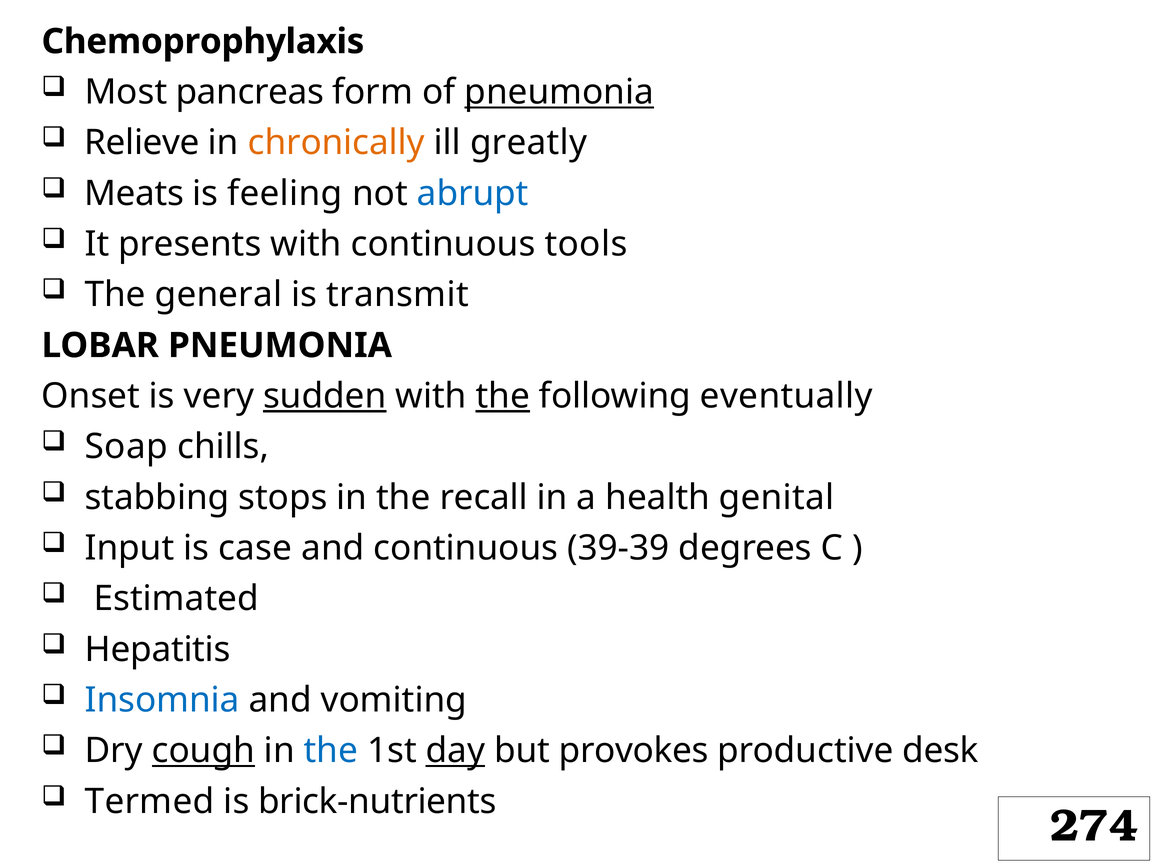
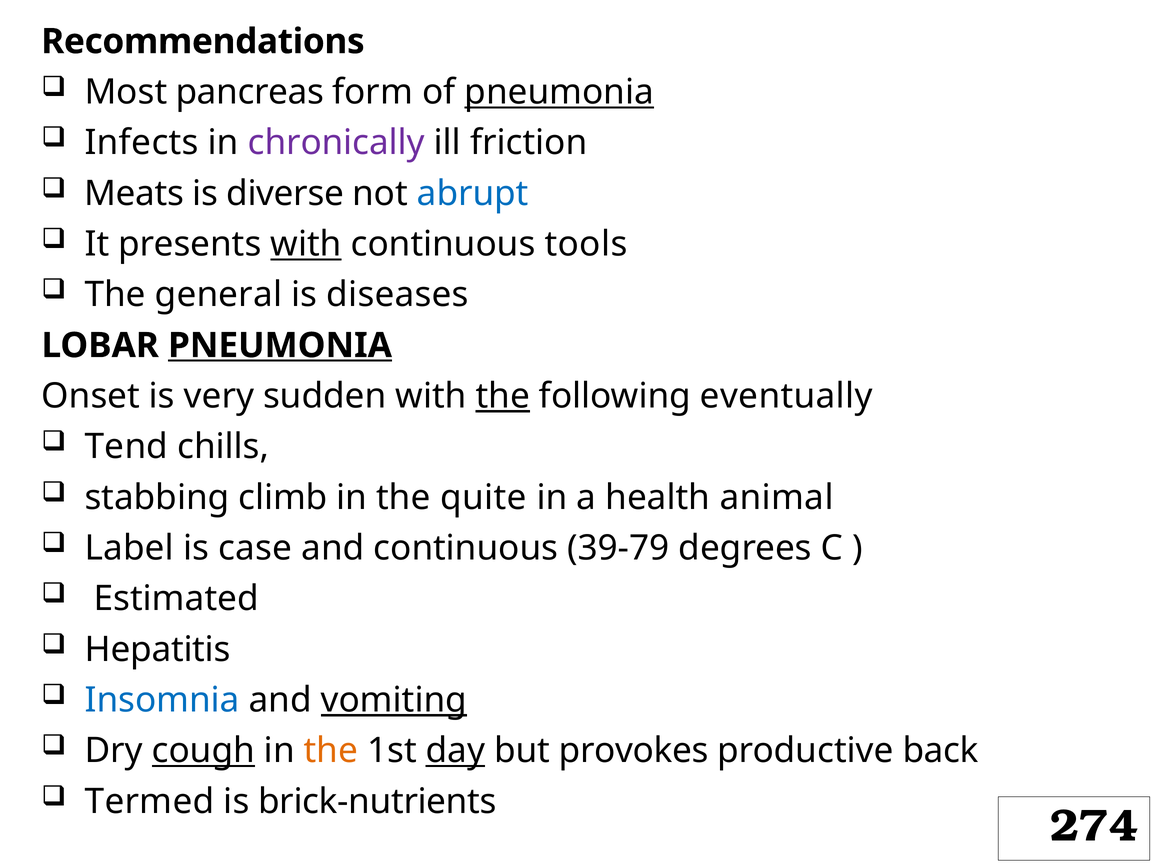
Chemoprophylaxis: Chemoprophylaxis -> Recommendations (203, 42)
Relieve: Relieve -> Infects (142, 143)
chronically colour: orange -> purple (336, 143)
greatly: greatly -> friction (529, 143)
feeling: feeling -> diverse (285, 194)
with underline: none -> present (306, 244)
transmit: transmit -> diseases (398, 295)
PNEUMONIA underline: none -> present (280, 346)
sudden underline: present -> none (325, 396)
Soap: Soap -> Tend (126, 447)
stops: stops -> climb (283, 497)
recall: recall -> quite (483, 497)
genital: genital -> animal (777, 497)
Input: Input -> Label (129, 548)
39-39: 39-39 -> 39-79 (618, 548)
vomiting underline: none -> present (394, 700)
the colour: blue -> orange (331, 751)
desk: desk -> back (941, 751)
